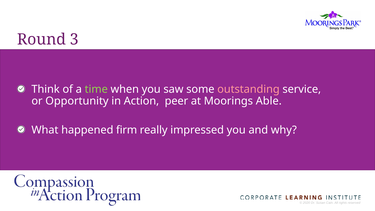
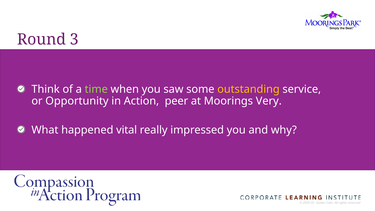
outstanding colour: pink -> yellow (248, 89)
Able: Able -> Very (269, 101)
firm: firm -> vital (127, 130)
